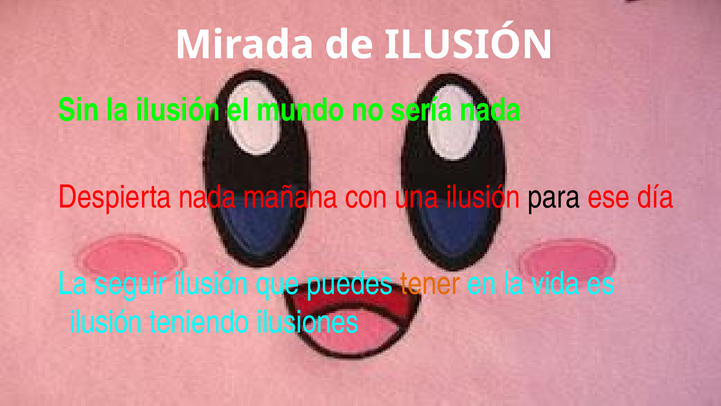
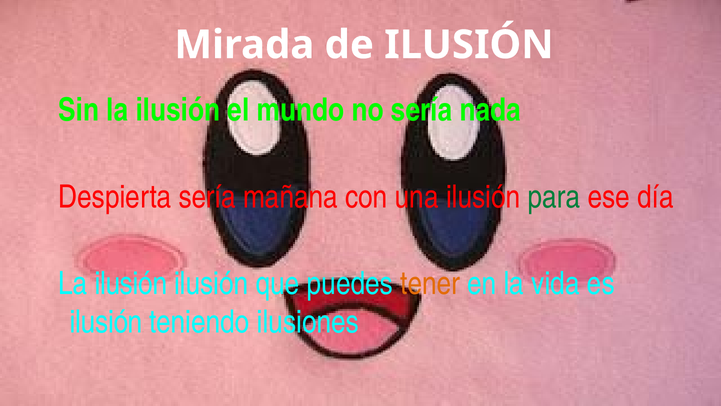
Despierta nada: nada -> sería (207, 197)
para colour: black -> green (554, 197)
seguir: seguir -> ilusión (131, 283)
